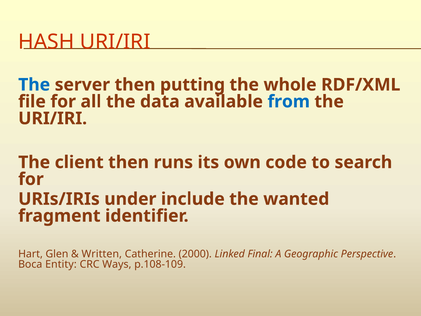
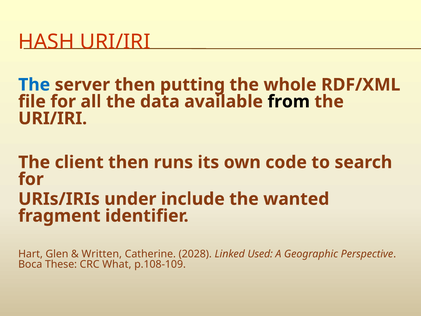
from colour: blue -> black (289, 102)
2000: 2000 -> 2028 (195, 254)
Final: Final -> Used (260, 254)
Entity: Entity -> These (61, 264)
Ways: Ways -> What (117, 264)
